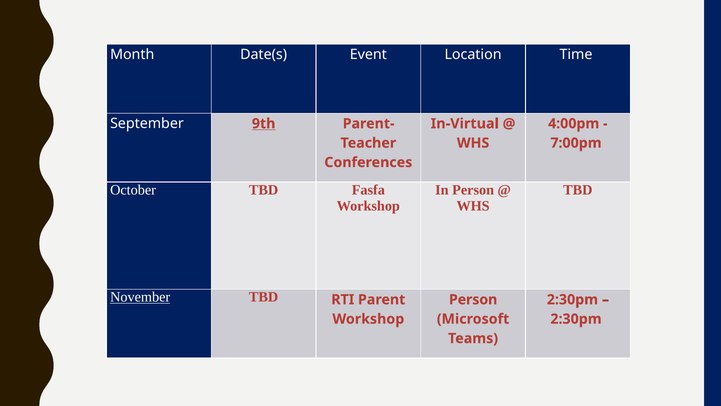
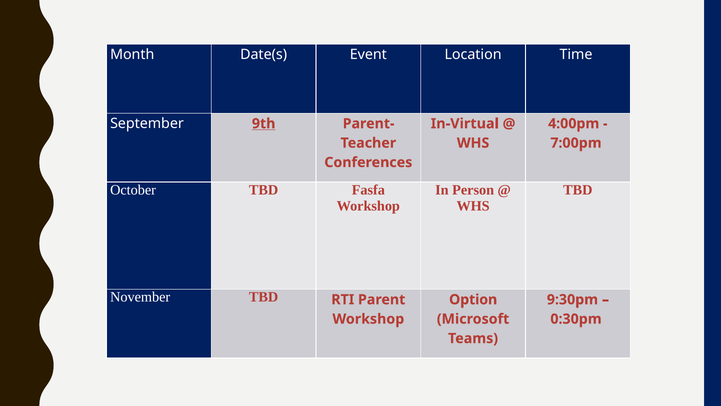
November underline: present -> none (140, 297)
Person: Person -> Option (473, 299)
2:30pm: 2:30pm -> 9:30pm (572, 299)
2:30pm: 2:30pm -> 0:30pm (576, 319)
